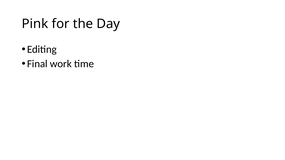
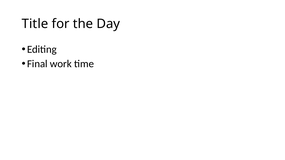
Pink: Pink -> Title (35, 24)
